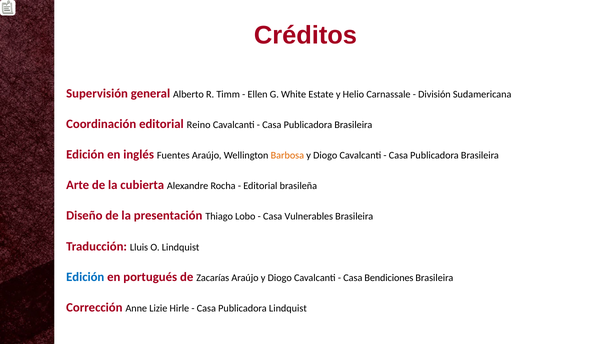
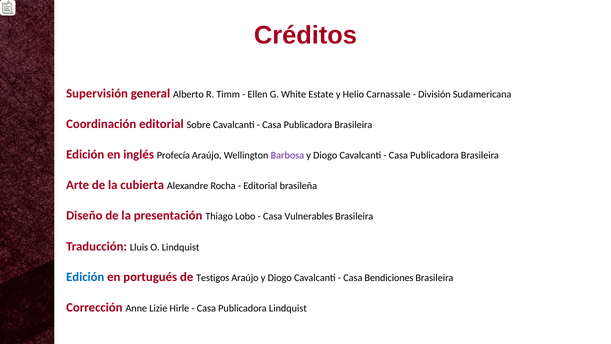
Reino: Reino -> Sobre (199, 125)
Fuentes: Fuentes -> Profecía (173, 155)
Barbosa colour: orange -> purple (287, 155)
Zacarías: Zacarías -> Testigos (213, 278)
